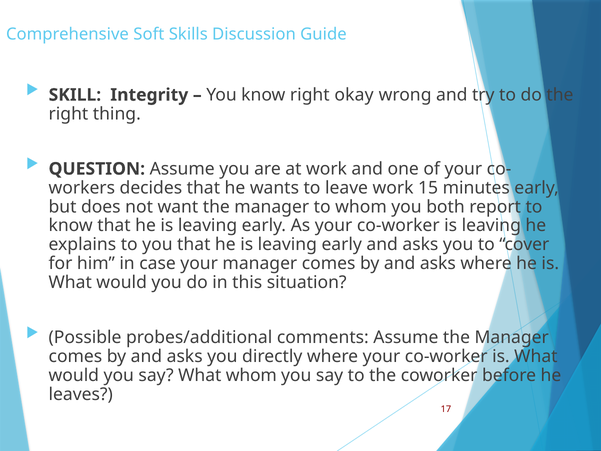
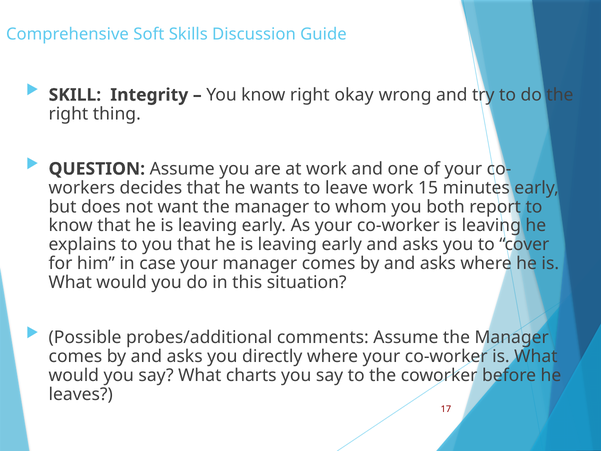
What whom: whom -> charts (251, 375)
